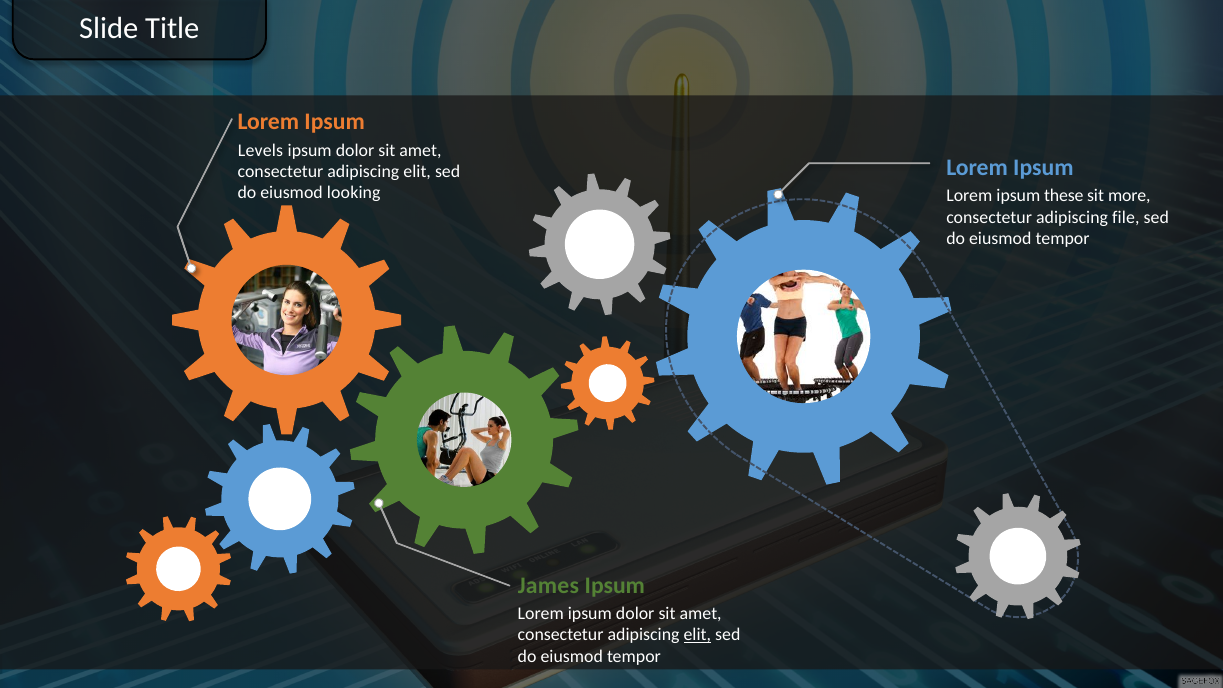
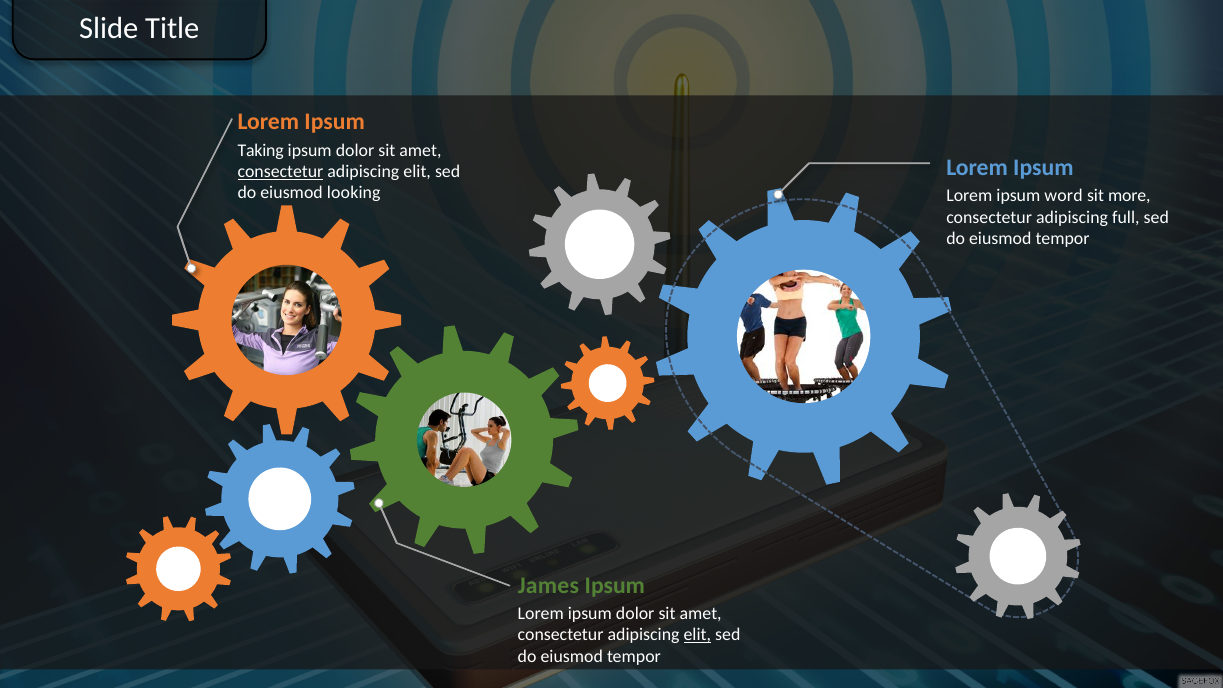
Levels: Levels -> Taking (261, 150)
consectetur underline: none -> present (281, 172)
these: these -> word (1064, 196)
file: file -> full (1126, 217)
